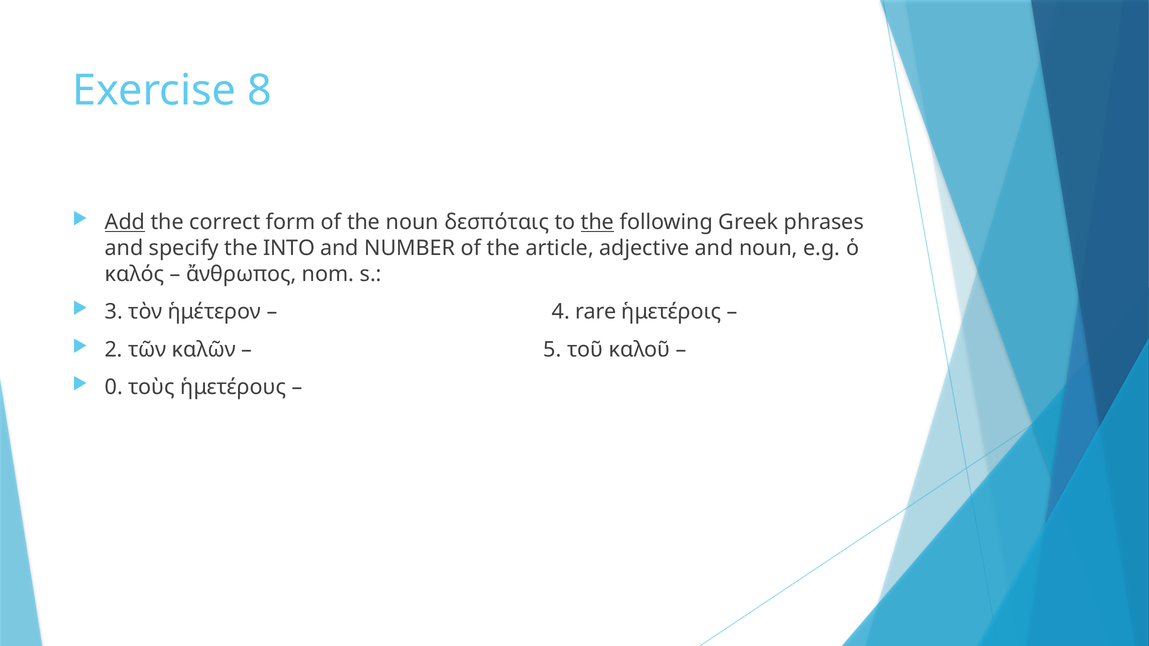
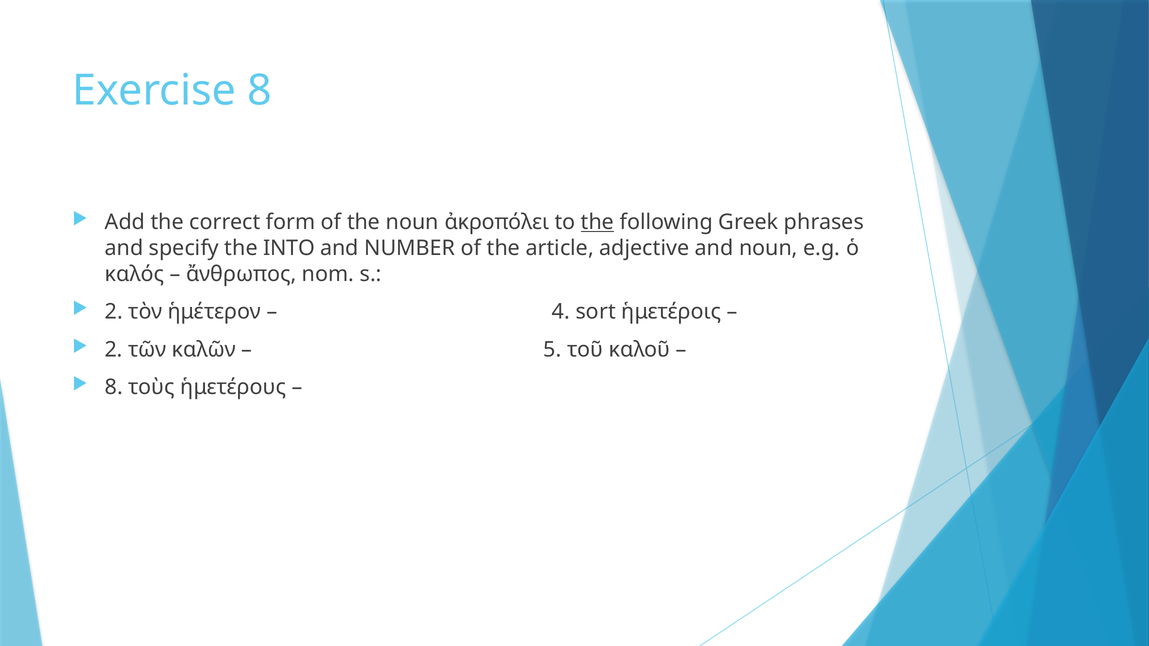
Add underline: present -> none (125, 222)
δεσπόταις: δεσπόταις -> ἀκροπόλει (497, 222)
3: 3 -> 2 (114, 312)
rare: rare -> sort (596, 312)
0: 0 -> 8 (114, 388)
